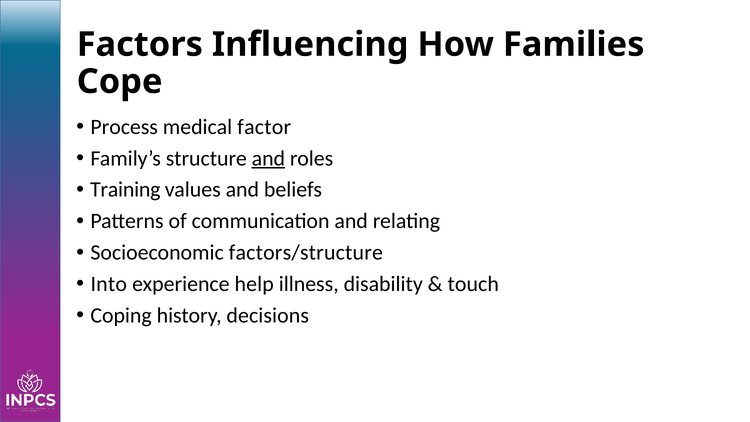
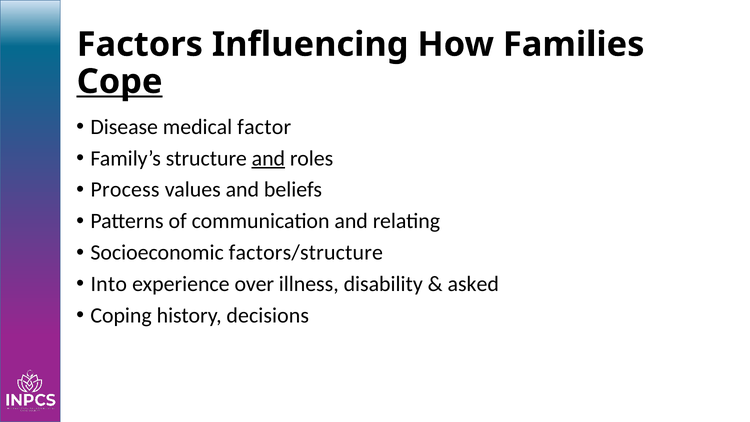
Cope underline: none -> present (120, 82)
Process: Process -> Disease (124, 127)
Training: Training -> Process (125, 190)
help: help -> over (254, 284)
touch: touch -> asked (473, 284)
